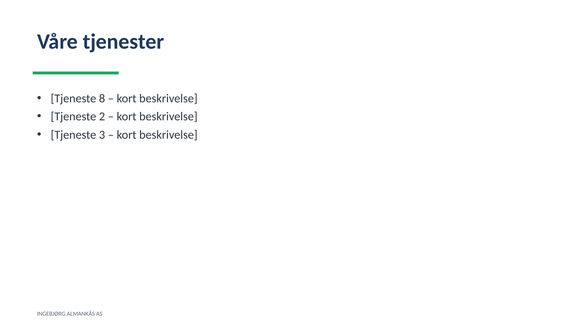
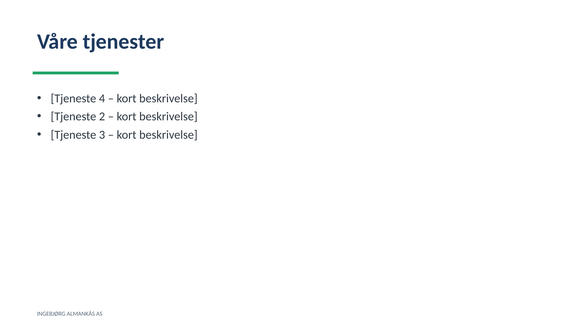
8: 8 -> 4 (102, 99)
